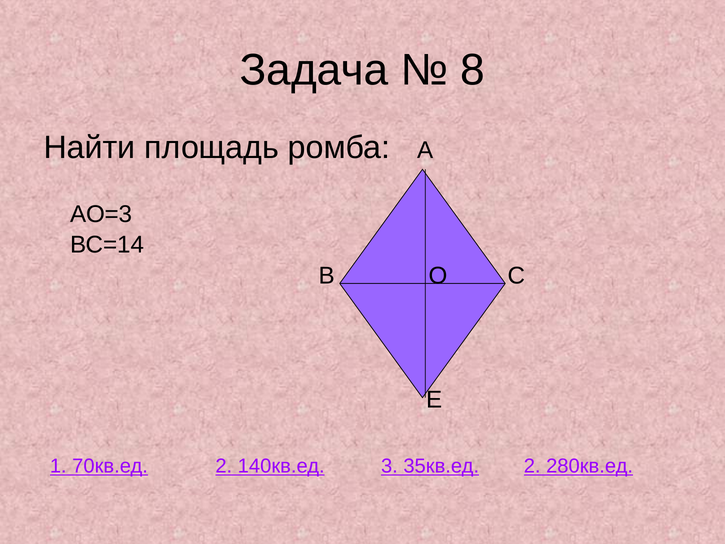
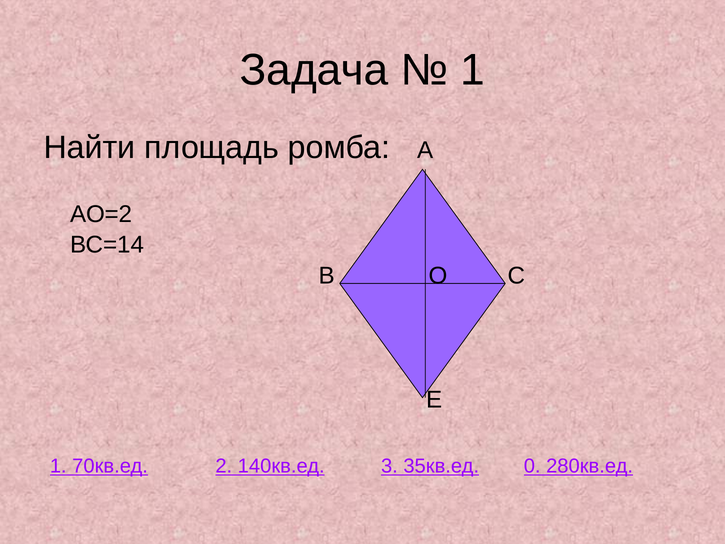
8: 8 -> 1 (473, 70)
АО=3: АО=3 -> АО=2 (101, 214)
70кв.ед 2: 2 -> 0 (532, 466)
